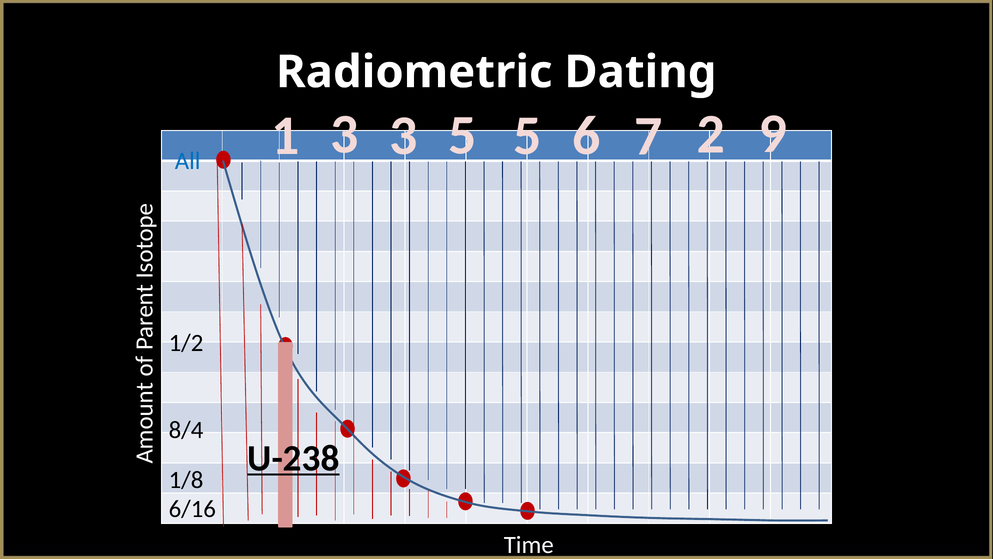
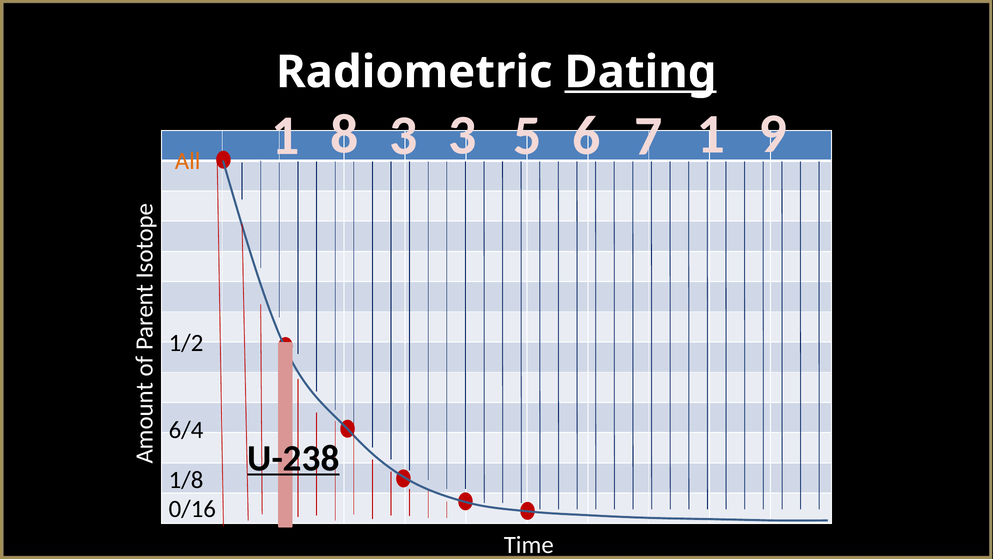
Dating underline: none -> present (640, 72)
1 3: 3 -> 8 (345, 134)
3 5: 5 -> 3 (462, 135)
7 2: 2 -> 1 (711, 134)
All colour: blue -> orange (188, 161)
8/4: 8/4 -> 6/4 (186, 430)
6/16: 6/16 -> 0/16 (192, 509)
